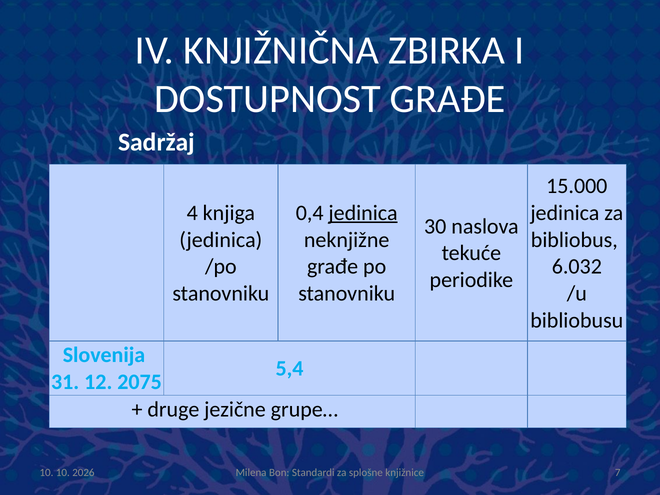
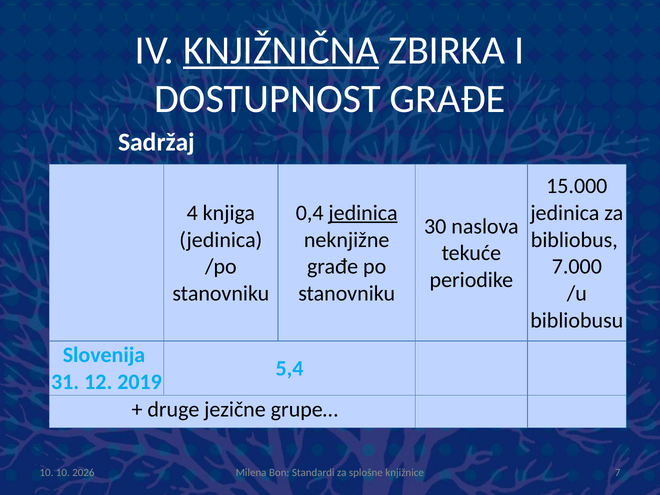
KNJIŽNIČNA underline: none -> present (281, 50)
6.032: 6.032 -> 7.000 (577, 267)
2075: 2075 -> 2019 (140, 382)
